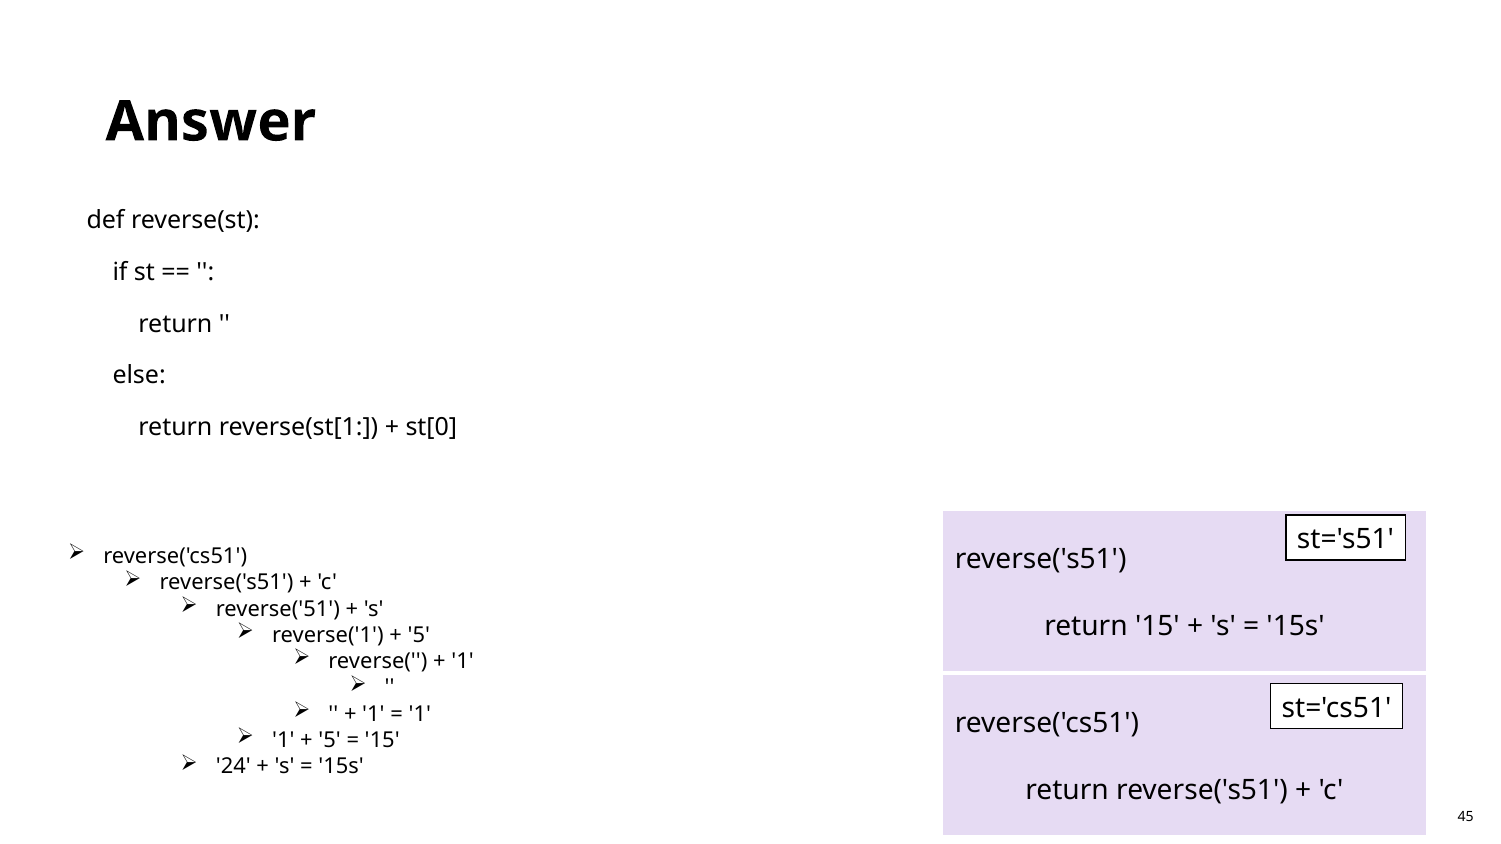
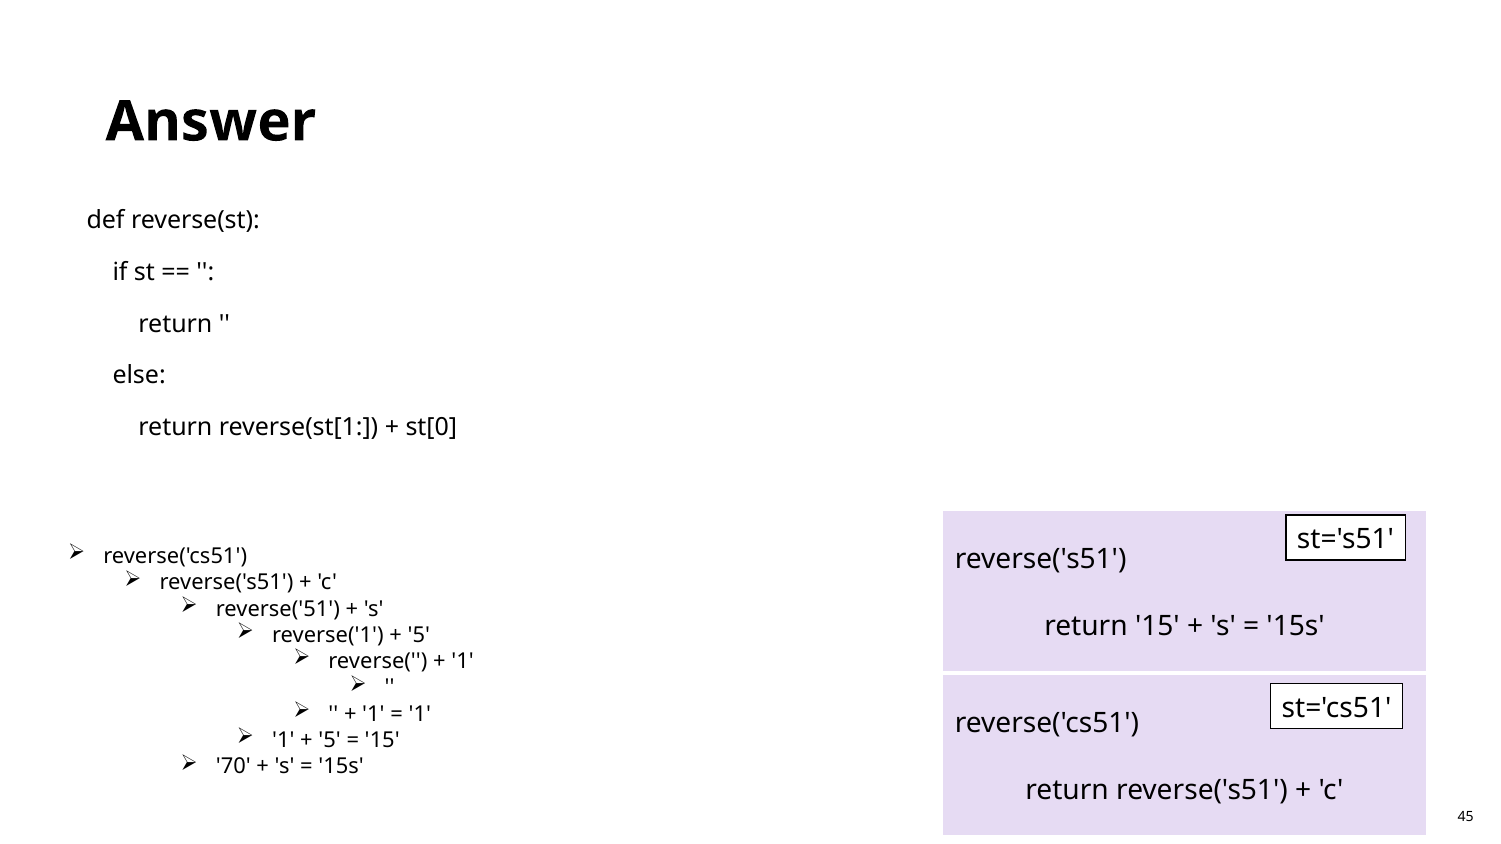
24: 24 -> 70 (233, 767)
